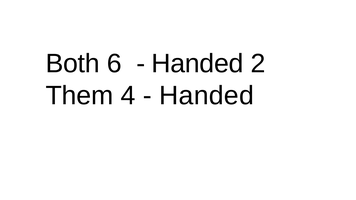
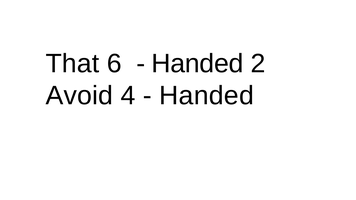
Both: Both -> That (72, 64)
Them: Them -> Avoid (79, 96)
